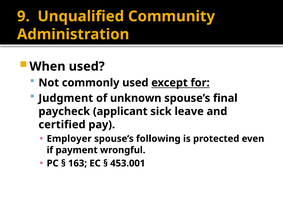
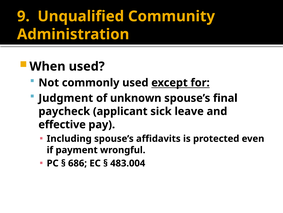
certified: certified -> effective (62, 124)
Employer: Employer -> Including (69, 138)
following: following -> affidavits (158, 138)
163: 163 -> 686 (78, 163)
453.001: 453.001 -> 483.004 (128, 163)
